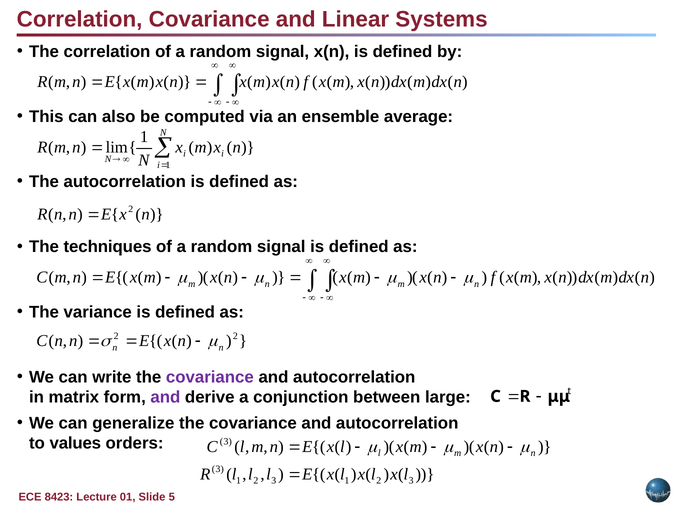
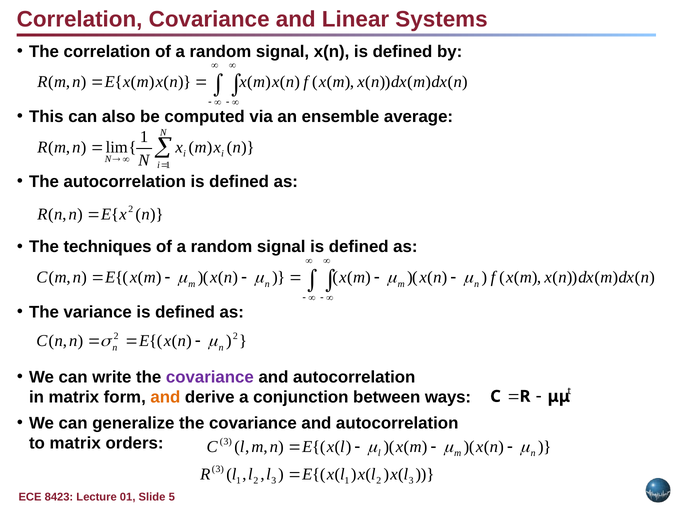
and colour: purple -> orange (165, 397)
large: large -> ways (448, 397)
to values: values -> matrix (75, 443)
